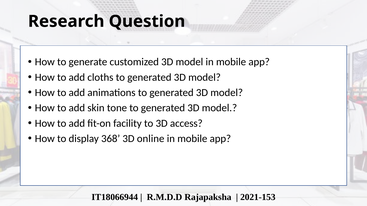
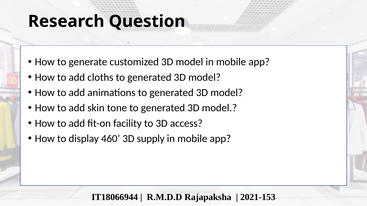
368: 368 -> 460 (111, 139)
online: online -> supply (151, 139)
